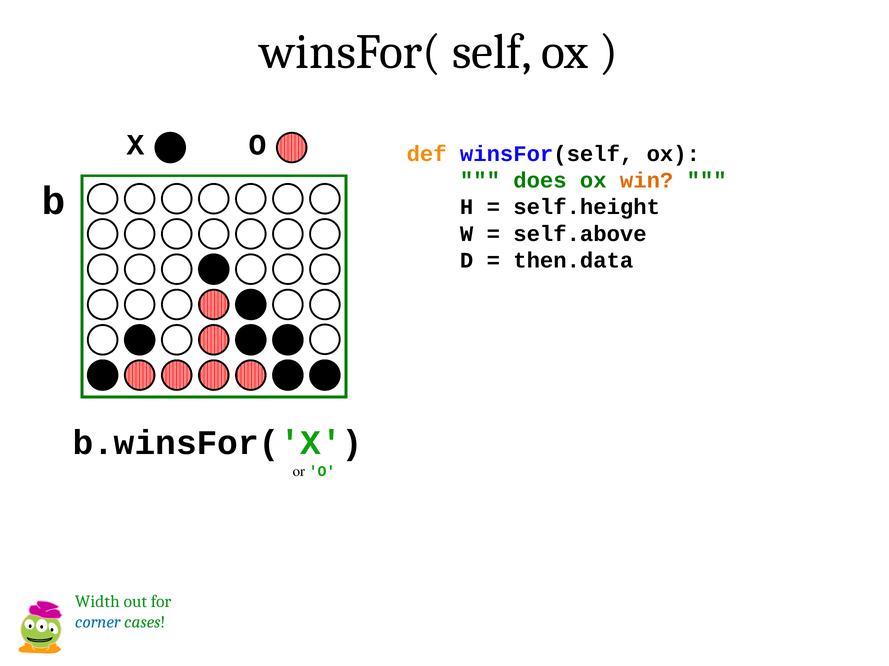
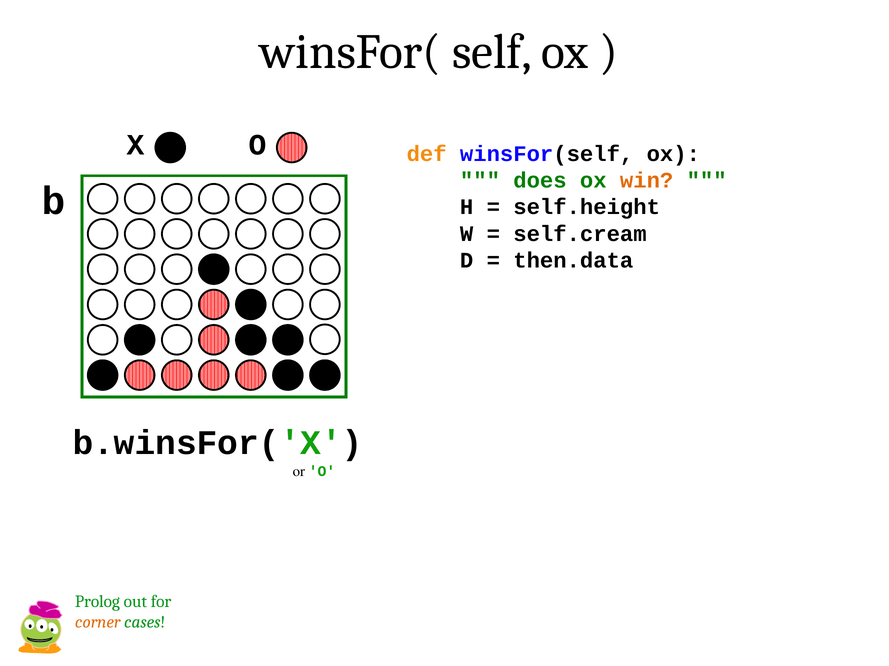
self.above: self.above -> self.cream (580, 234)
Width: Width -> Prolog (97, 602)
corner colour: blue -> orange (98, 623)
